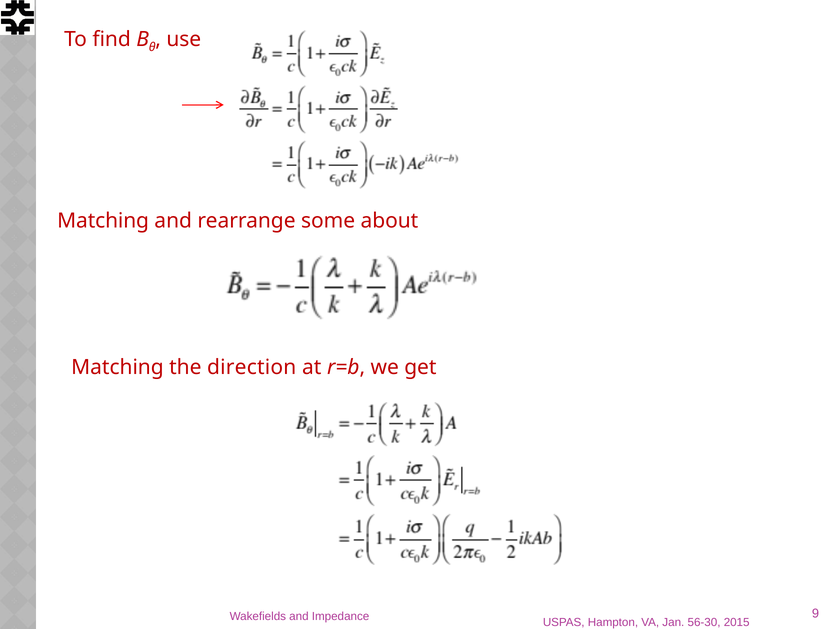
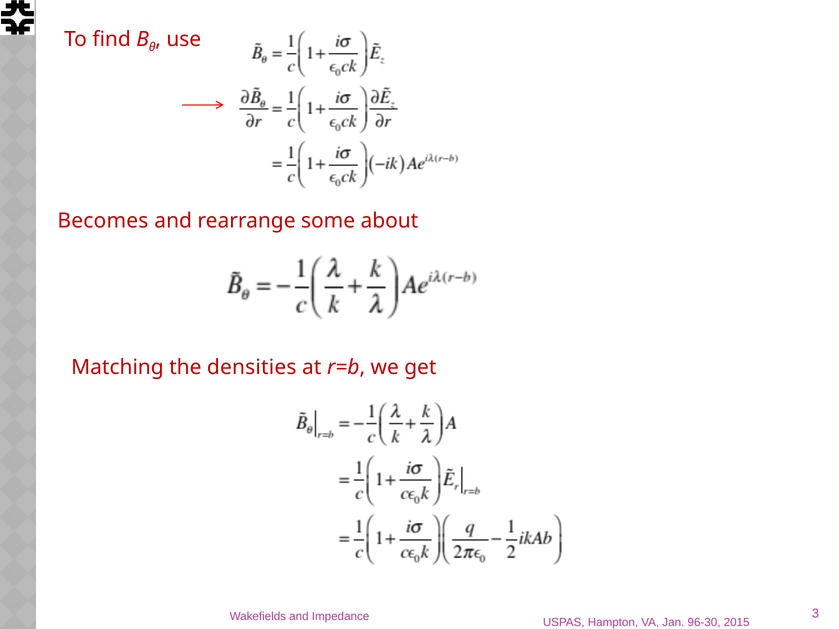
Matching: Matching -> Becomes (103, 221)
direction: direction -> densities (252, 368)
9: 9 -> 3 (815, 614)
56-30: 56-30 -> 96-30 (704, 623)
